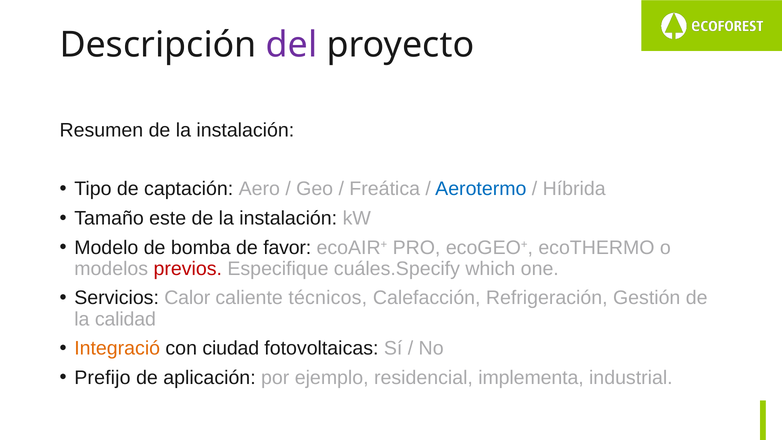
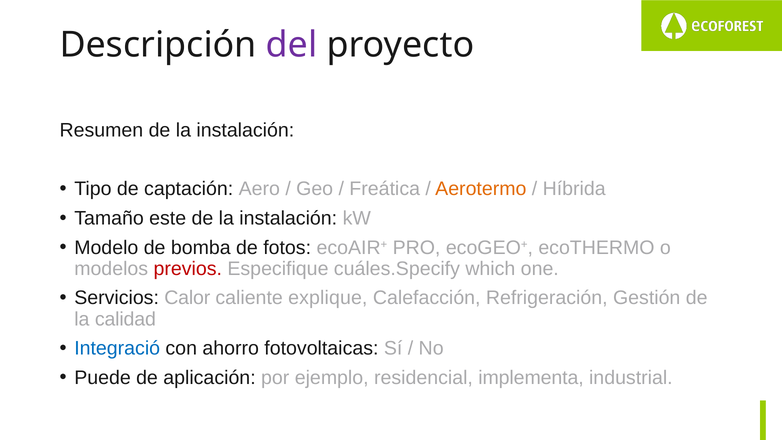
Aerotermo colour: blue -> orange (481, 189)
favor: favor -> fotos (287, 247)
técnicos: técnicos -> explique (328, 298)
Integració colour: orange -> blue (117, 348)
ciudad: ciudad -> ahorro (231, 348)
Prefijo: Prefijo -> Puede (103, 377)
